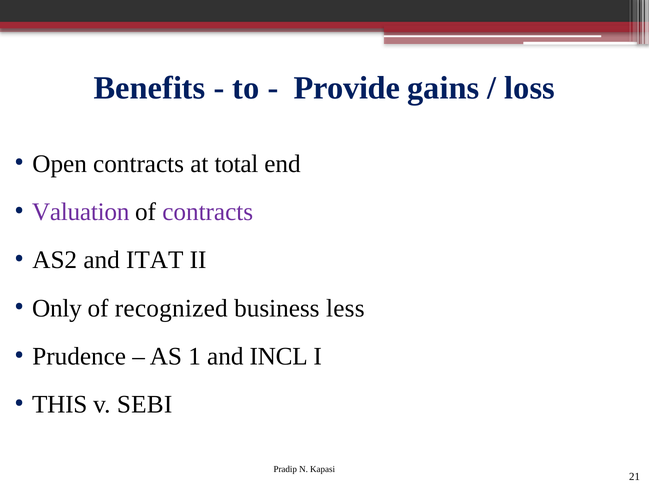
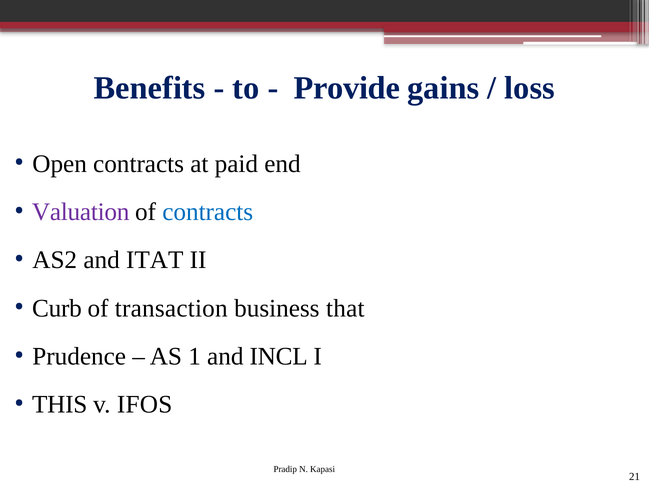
total: total -> paid (236, 164)
contracts colour: purple -> blue (208, 212)
Only: Only -> Curb (57, 308)
recognized: recognized -> transaction (171, 308)
less: less -> that (345, 308)
SEBI: SEBI -> IFOS (145, 404)
